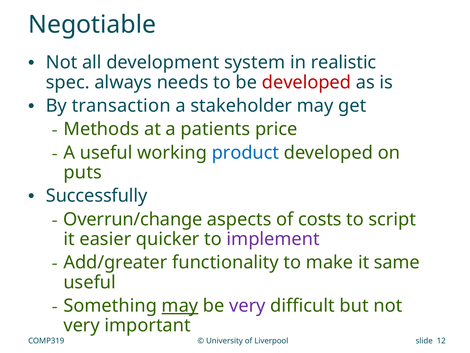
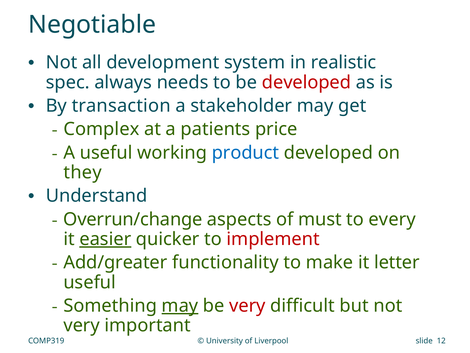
Methods: Methods -> Complex (101, 129)
puts: puts -> they (83, 172)
Successfully: Successfully -> Understand (97, 196)
costs: costs -> must (320, 219)
script: script -> every (392, 219)
easier underline: none -> present (105, 239)
implement colour: purple -> red (273, 239)
same: same -> letter (397, 262)
very colour: purple -> red (247, 305)
